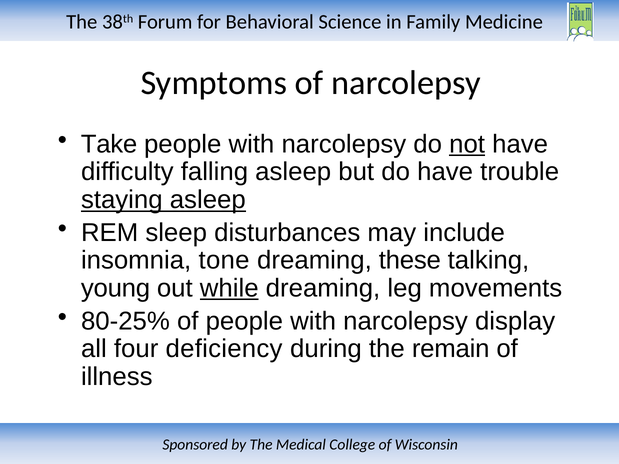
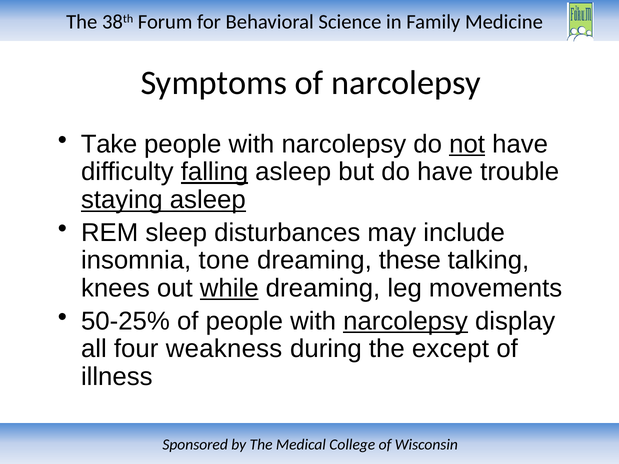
falling underline: none -> present (214, 172)
young: young -> knees (115, 288)
80-25%: 80-25% -> 50-25% (125, 321)
narcolepsy underline: none -> present (406, 321)
deficiency: deficiency -> weakness (224, 349)
remain: remain -> except (450, 349)
